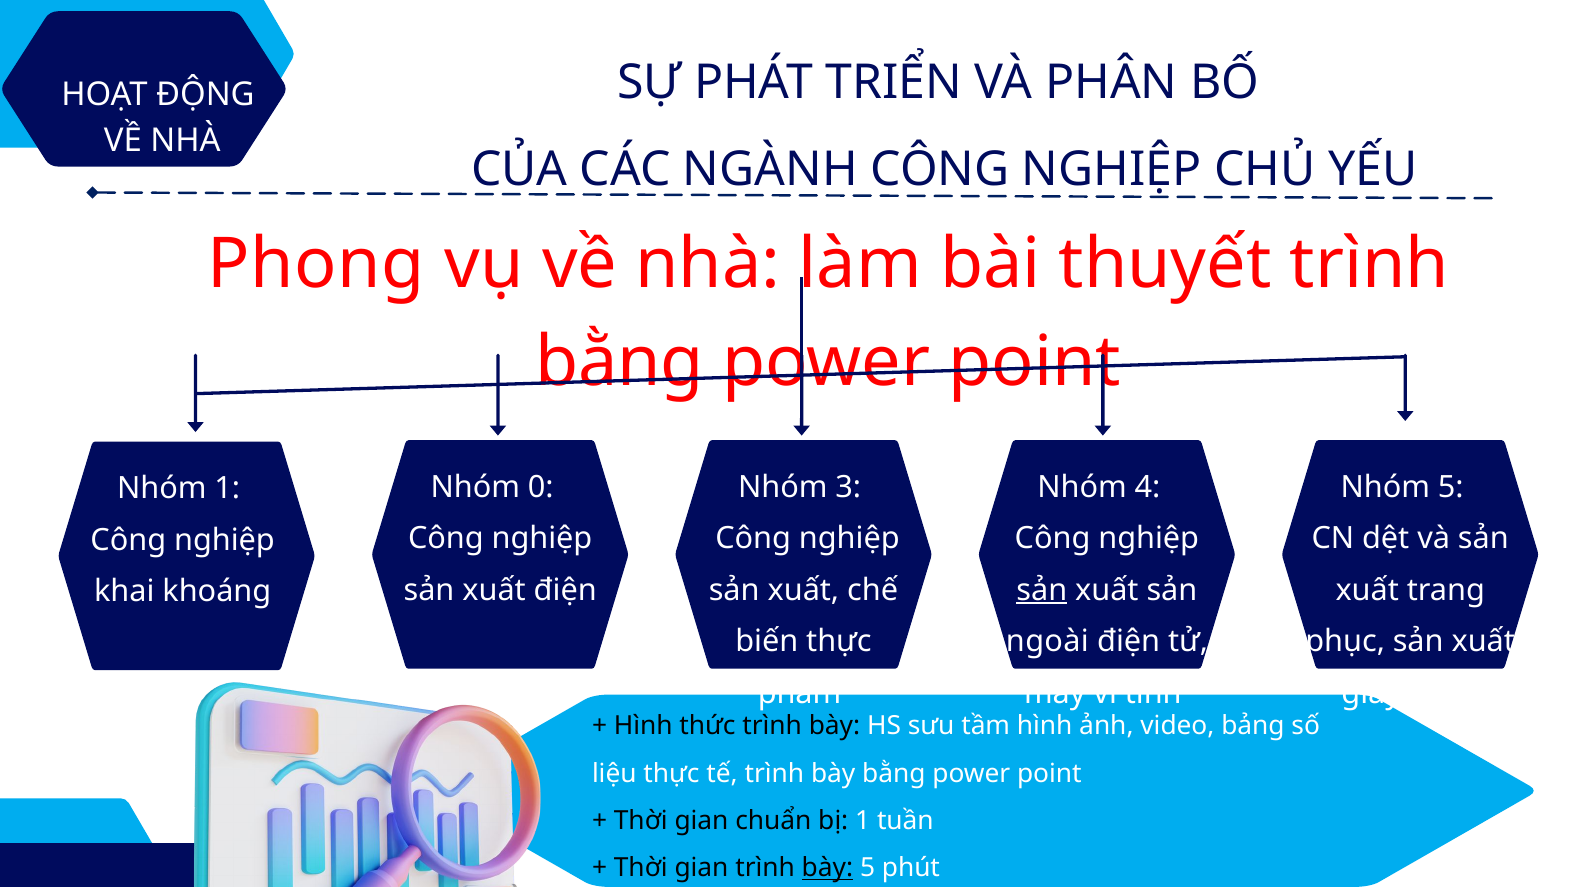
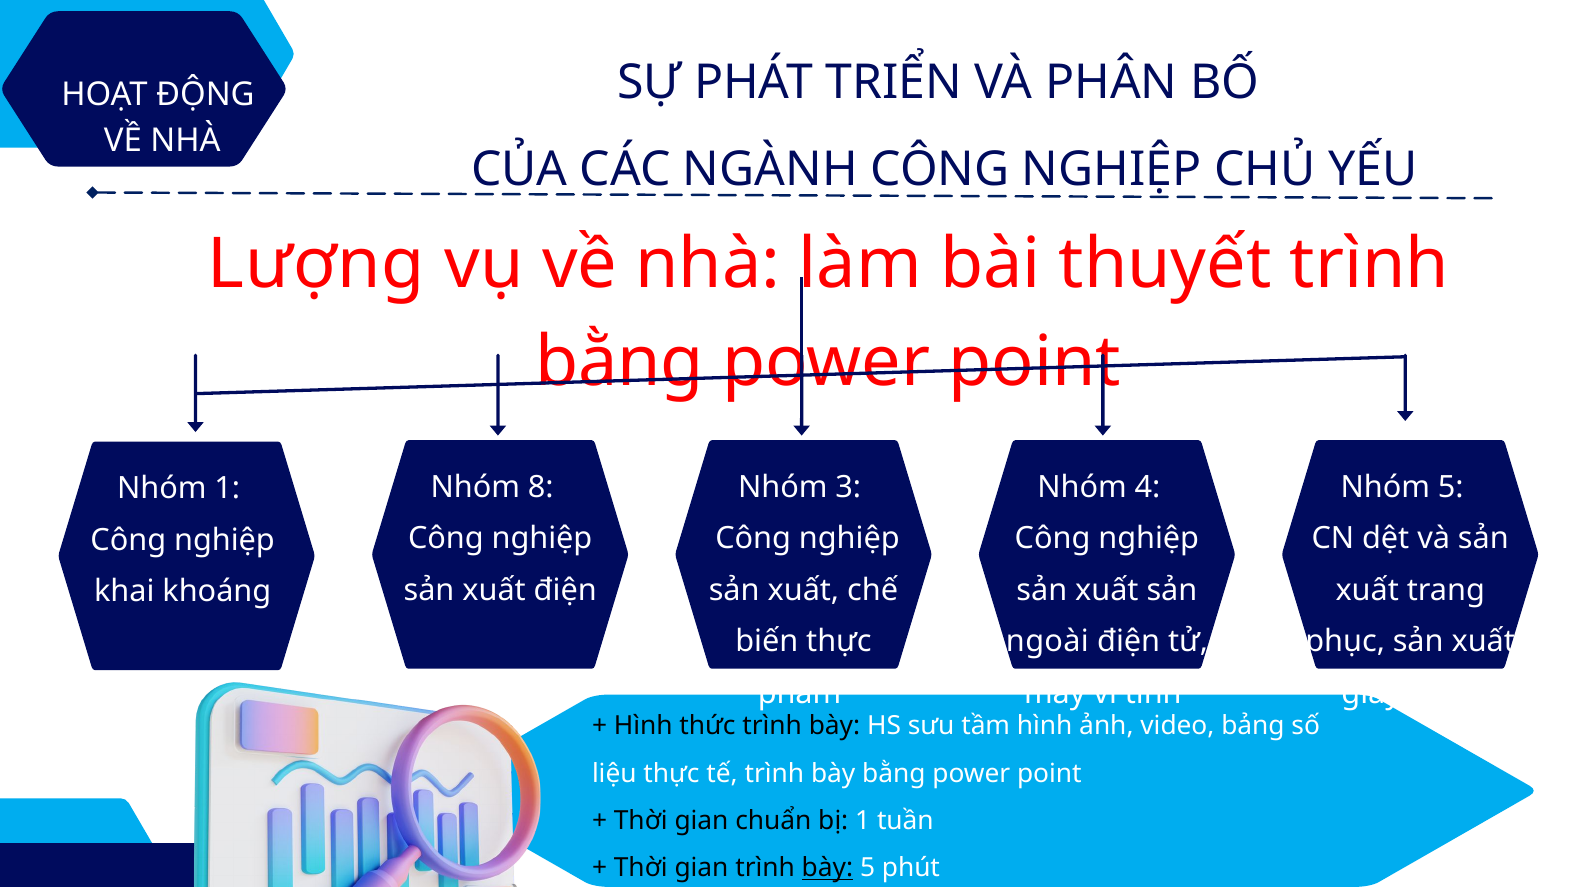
Phong: Phong -> Lượng (316, 265)
0: 0 -> 8 (541, 488)
sản underline: present -> none (1042, 591)
